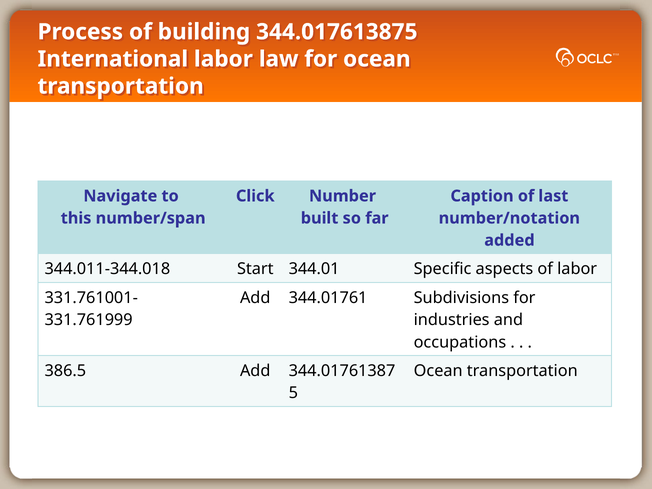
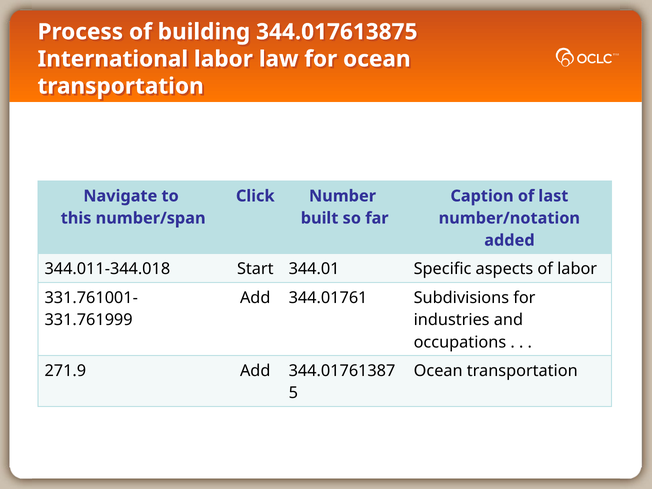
386.5: 386.5 -> 271.9 (65, 371)
